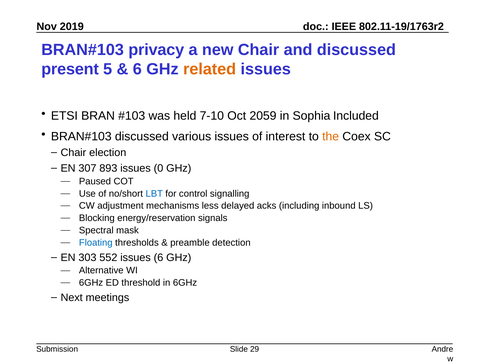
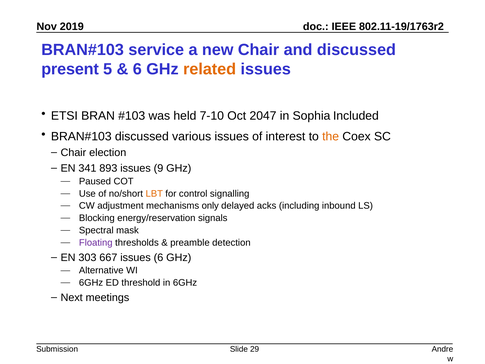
privacy: privacy -> service (156, 50)
2059: 2059 -> 2047 (263, 116)
307: 307 -> 341 (87, 168)
0: 0 -> 9 (158, 168)
LBT colour: blue -> orange (154, 193)
less: less -> only (210, 206)
Floating colour: blue -> purple (96, 242)
552: 552 -> 667 (108, 257)
